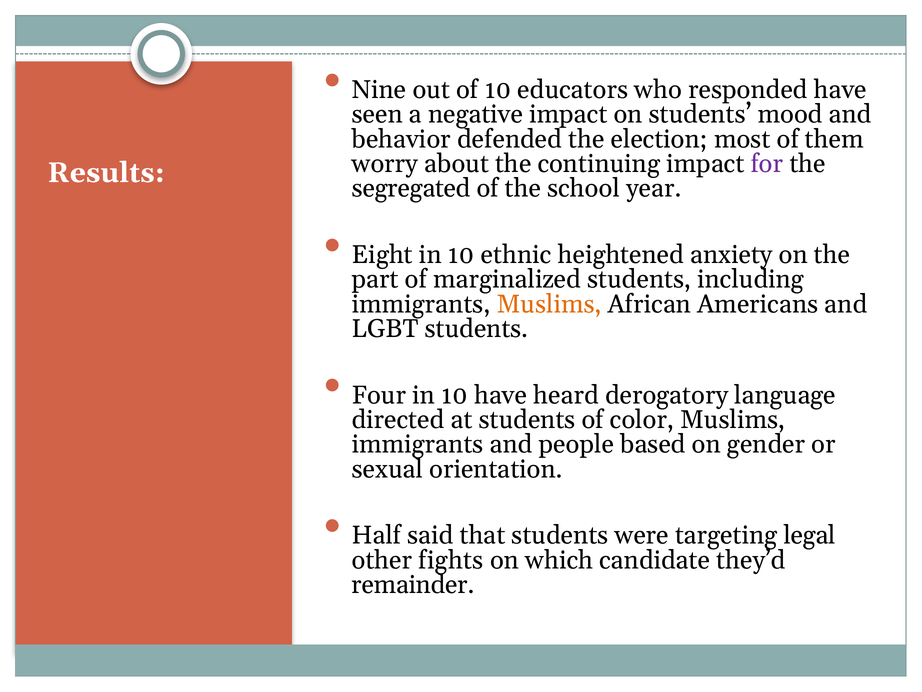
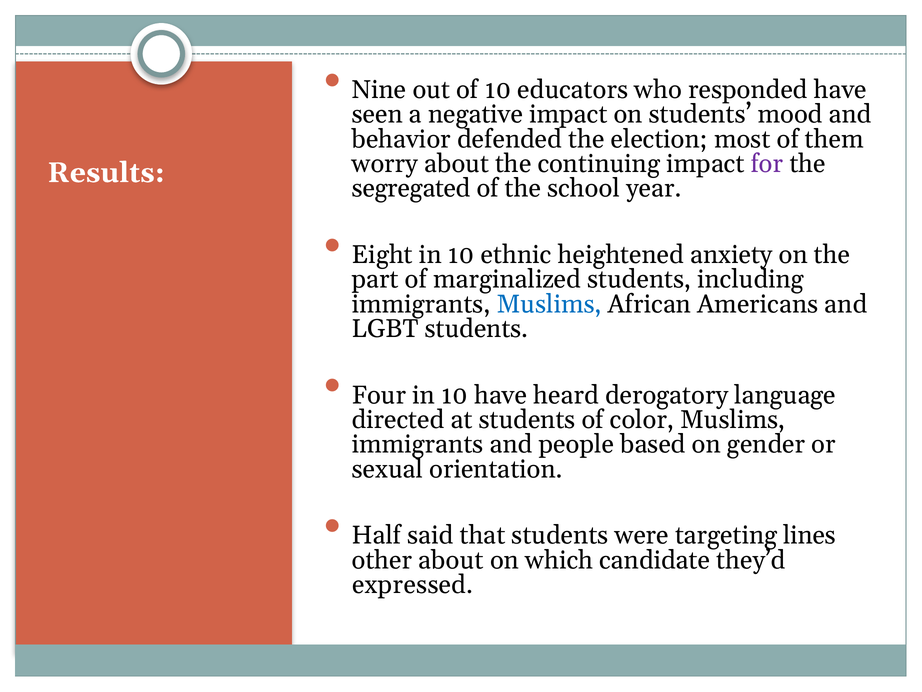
Muslims colour: orange -> blue (549, 304)
legal: legal -> lines (810, 535)
other fights: fights -> about (451, 560)
remainder: remainder -> expressed (413, 584)
